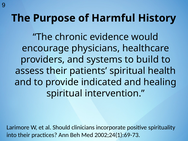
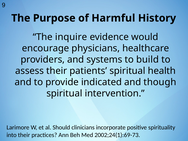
chronic: chronic -> inquire (71, 37)
healing: healing -> though (160, 82)
